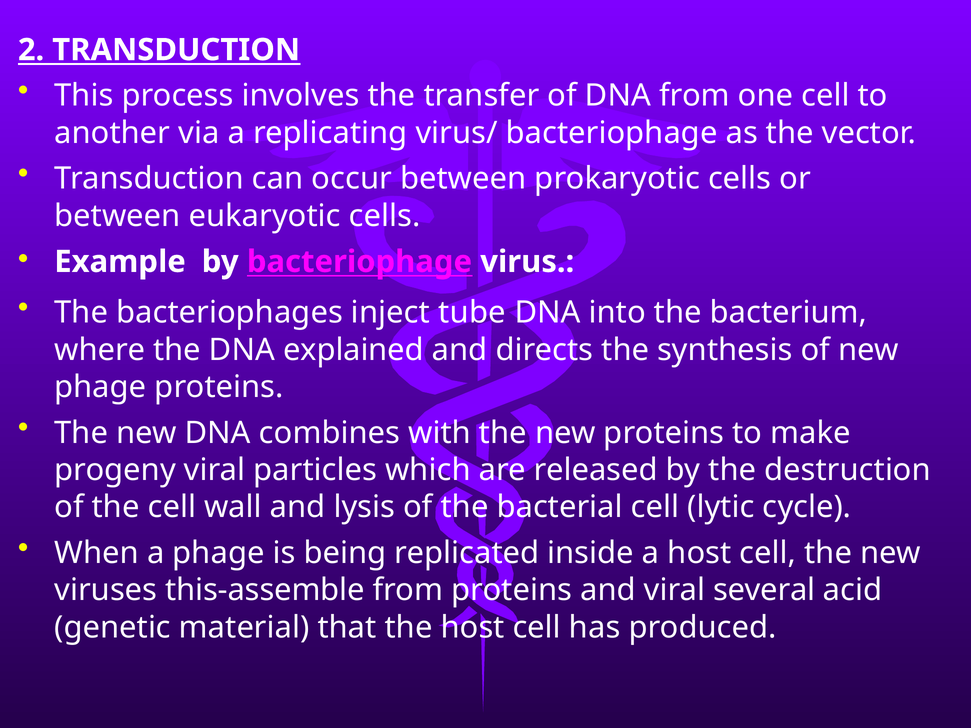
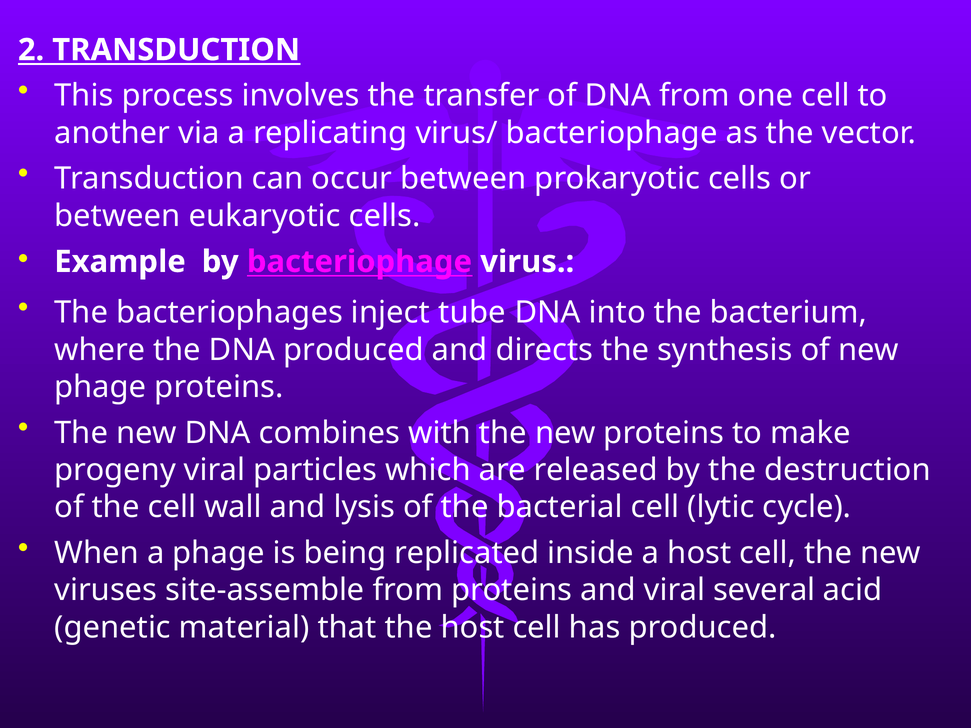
DNA explained: explained -> produced (353, 350)
this-assemble: this-assemble -> site-assemble (265, 590)
